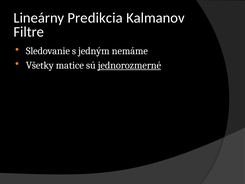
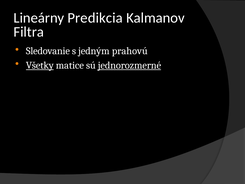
Filtre: Filtre -> Filtra (29, 32)
nemáme: nemáme -> prahovú (130, 51)
Všetky underline: none -> present (40, 65)
